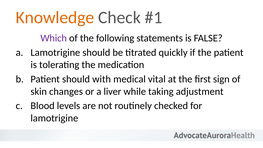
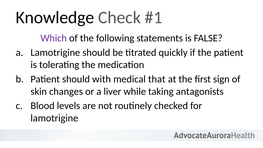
Knowledge colour: orange -> black (55, 18)
vital: vital -> that (157, 79)
adjustment: adjustment -> antagonists (200, 91)
